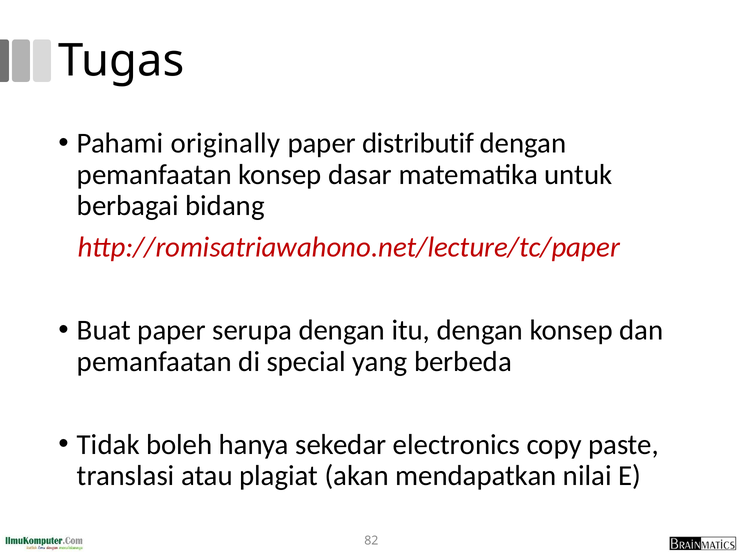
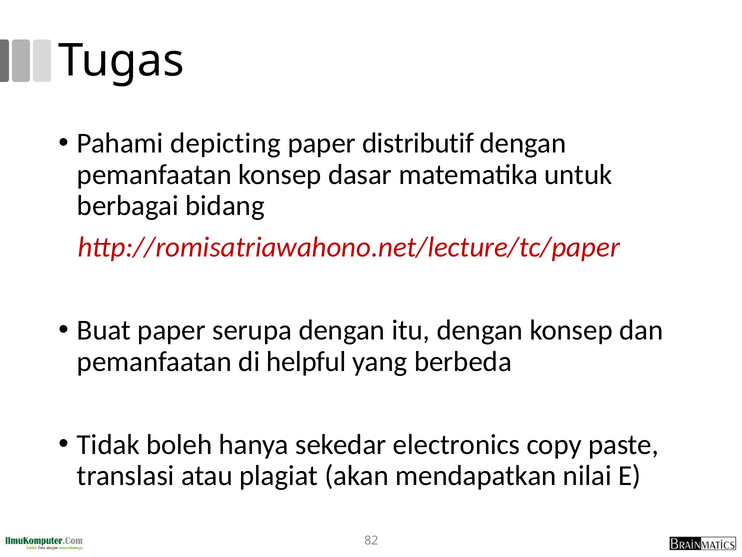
originally: originally -> depicting (225, 143)
special: special -> helpful (306, 361)
